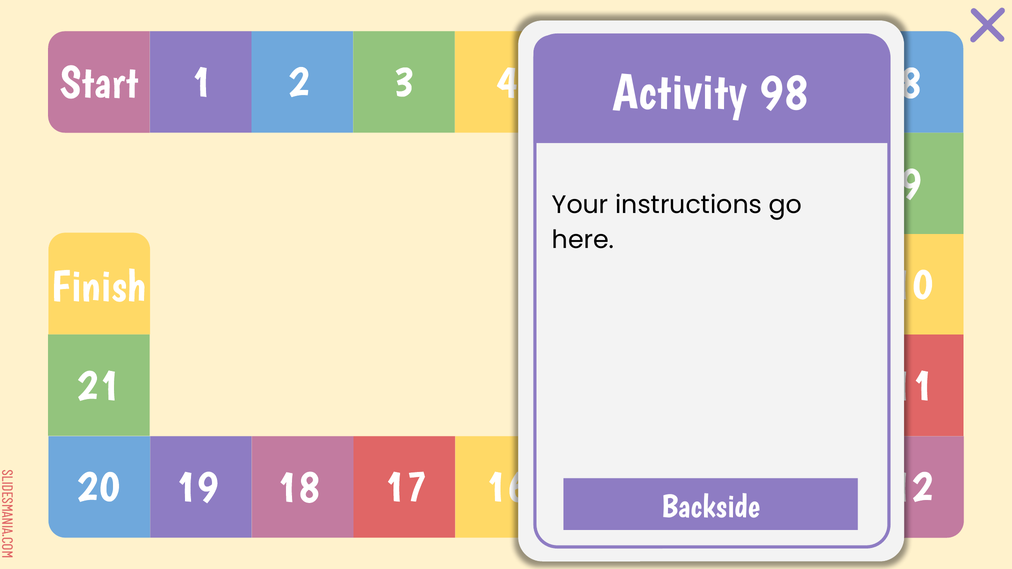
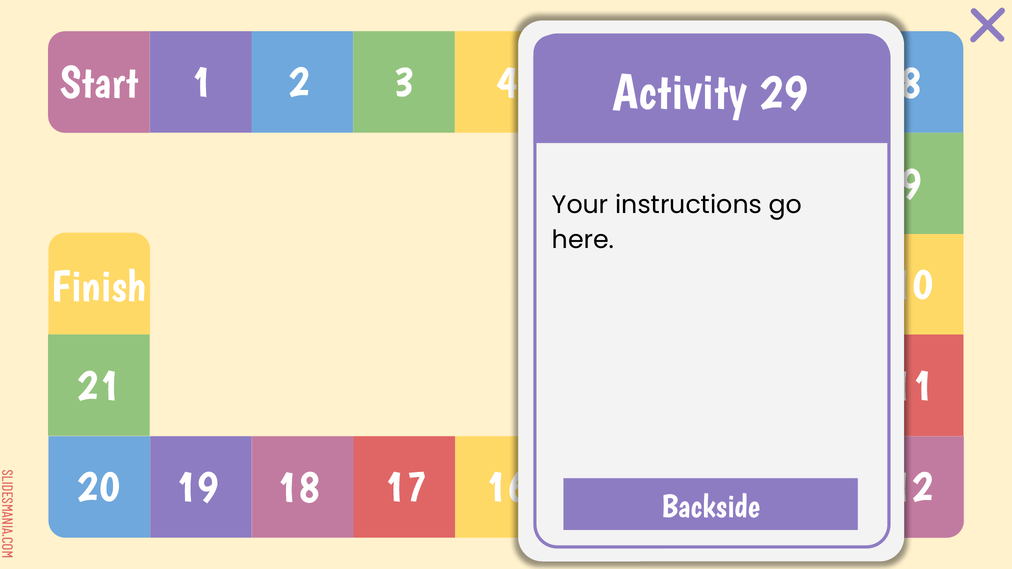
98: 98 -> 29 (784, 92)
